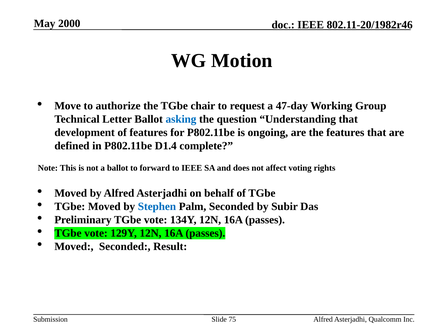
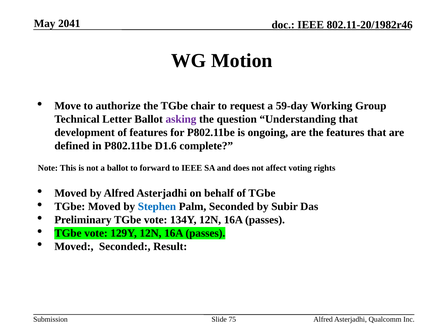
2000: 2000 -> 2041 (69, 24)
47-day: 47-day -> 59-day (292, 106)
asking colour: blue -> purple (181, 119)
D1.4: D1.4 -> D1.6 (166, 146)
